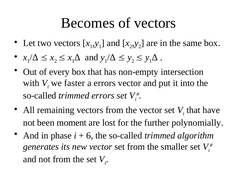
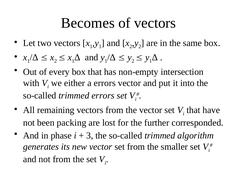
faster: faster -> either (75, 83)
moment: moment -> packing (72, 122)
polynomially: polynomially -> corresponded (198, 122)
6: 6 -> 3 (90, 135)
